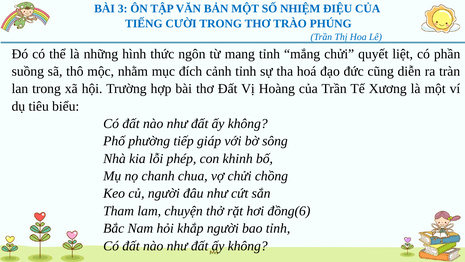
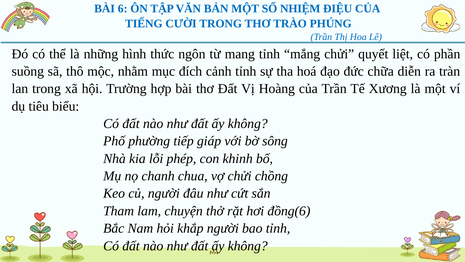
3: 3 -> 6 (123, 9)
cũng: cũng -> chữa (381, 71)
